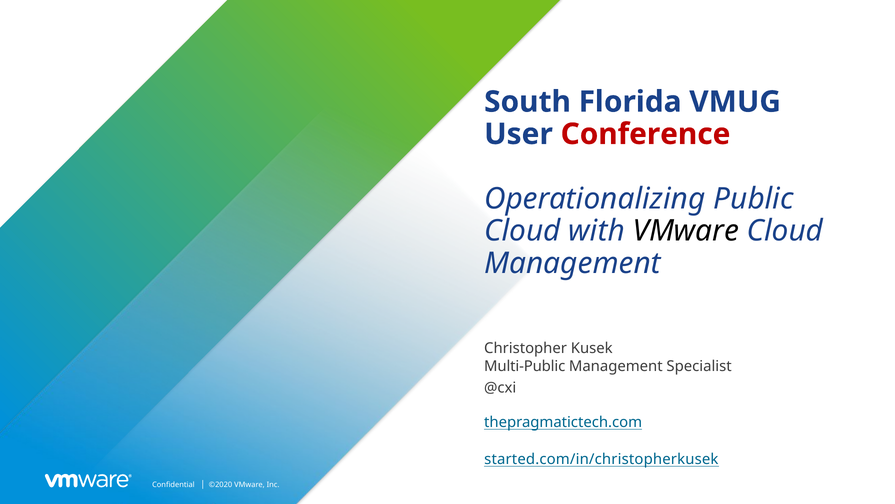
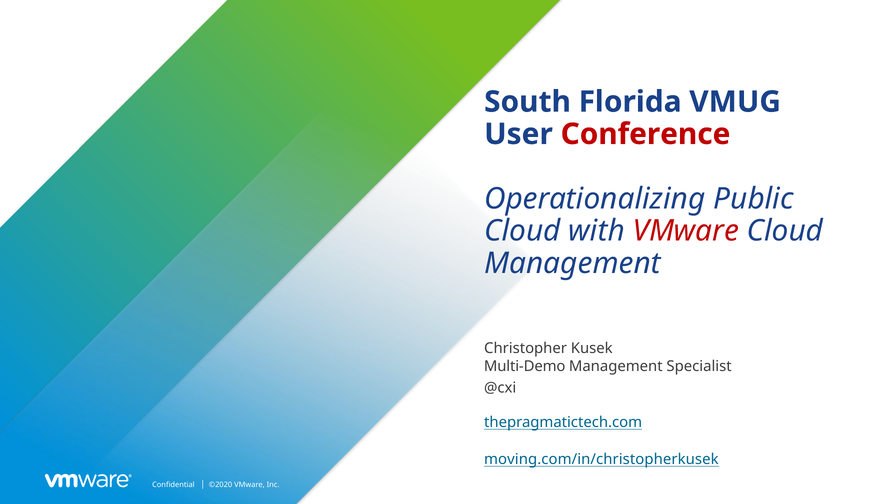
VMware colour: black -> red (686, 231)
Multi-Public: Multi-Public -> Multi-Demo (525, 366)
started.com/in/christopherkusek: started.com/in/christopherkusek -> moving.com/in/christopherkusek (601, 459)
